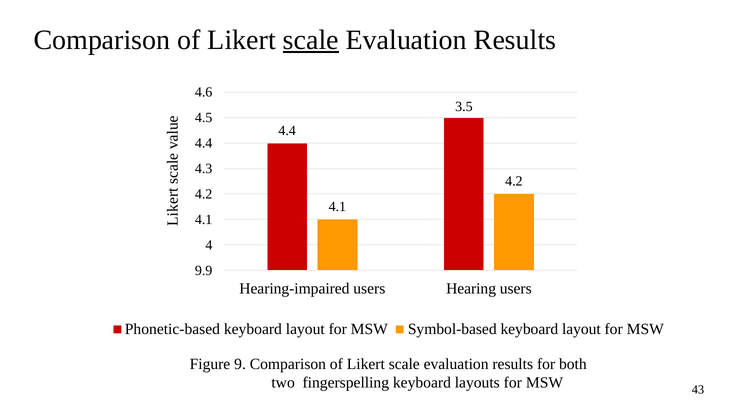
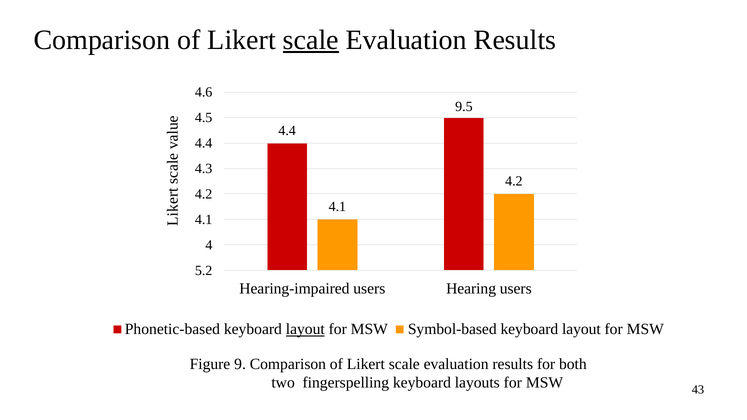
3.5: 3.5 -> 9.5 (464, 107)
9.9: 9.9 -> 5.2 (204, 271)
layout underline: none -> present (305, 329)
